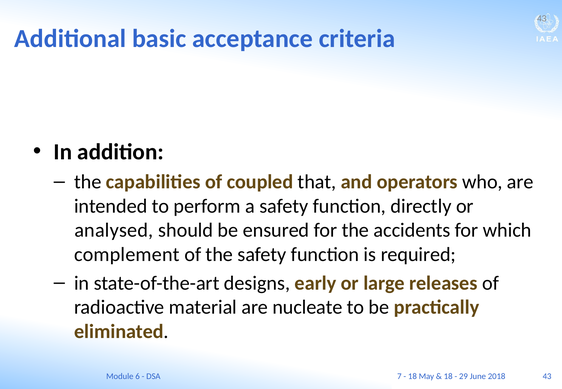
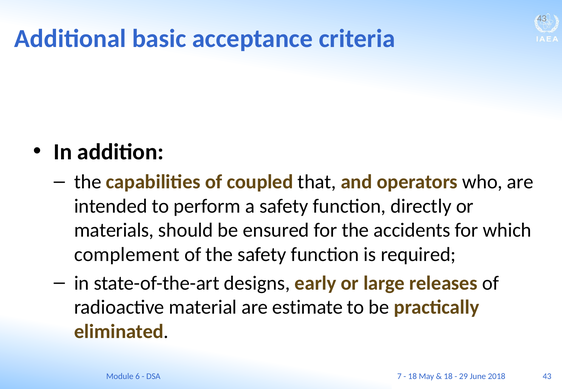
analysed: analysed -> materials (114, 230)
nucleate: nucleate -> estimate (308, 307)
